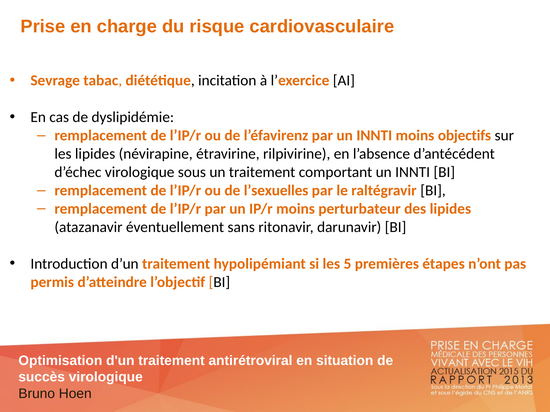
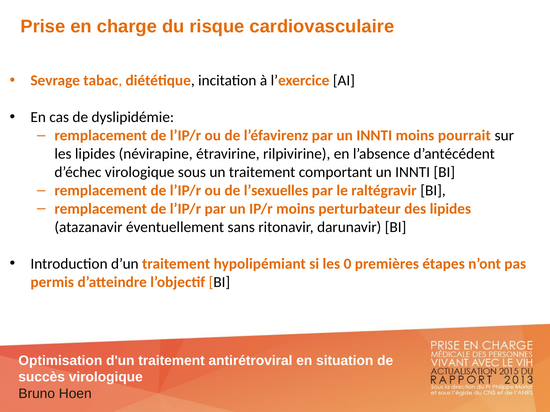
objectifs: objectifs -> pourrait (464, 136)
5: 5 -> 0 (347, 264)
